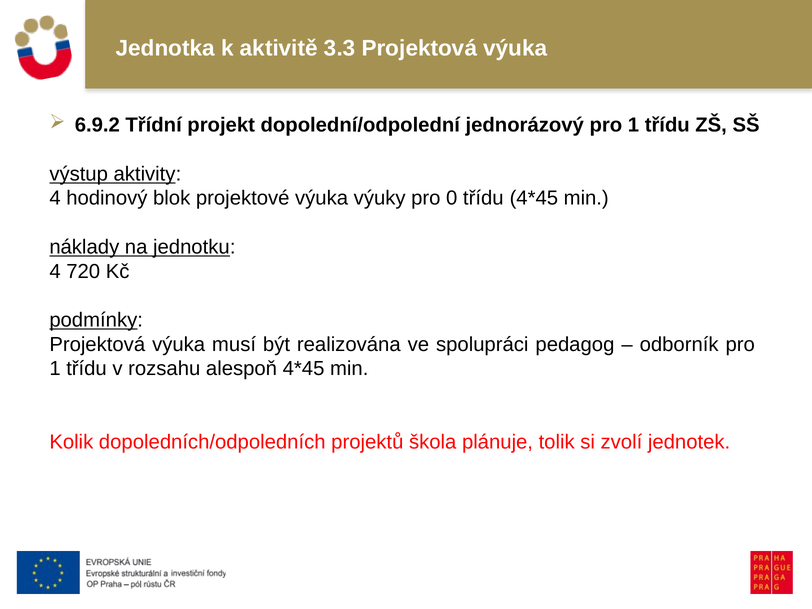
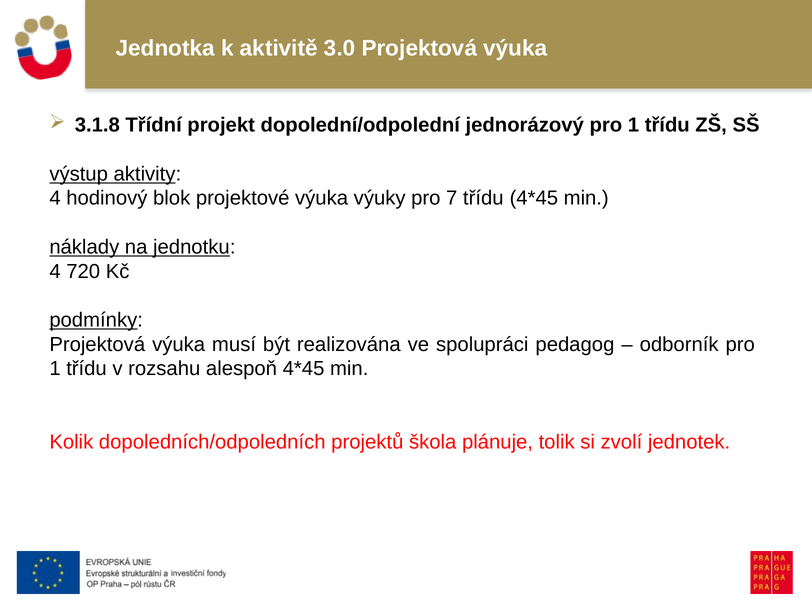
3.3: 3.3 -> 3.0 (340, 48)
6.9.2: 6.9.2 -> 3.1.8 (97, 125)
0: 0 -> 7 (452, 198)
